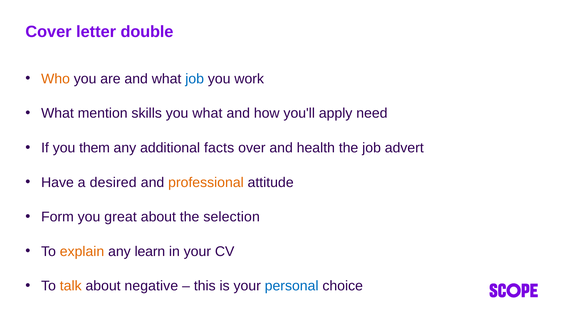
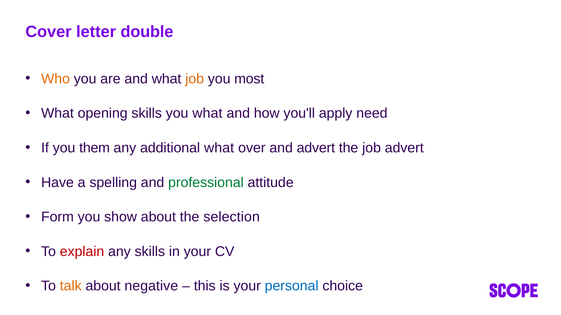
job colour: blue -> orange (195, 79)
work: work -> most (249, 79)
mention: mention -> opening (103, 114)
additional facts: facts -> what (219, 148)
and health: health -> advert (316, 148)
desired: desired -> spelling (113, 183)
professional colour: orange -> green (206, 183)
great: great -> show (121, 217)
explain colour: orange -> red (82, 252)
any learn: learn -> skills (150, 252)
